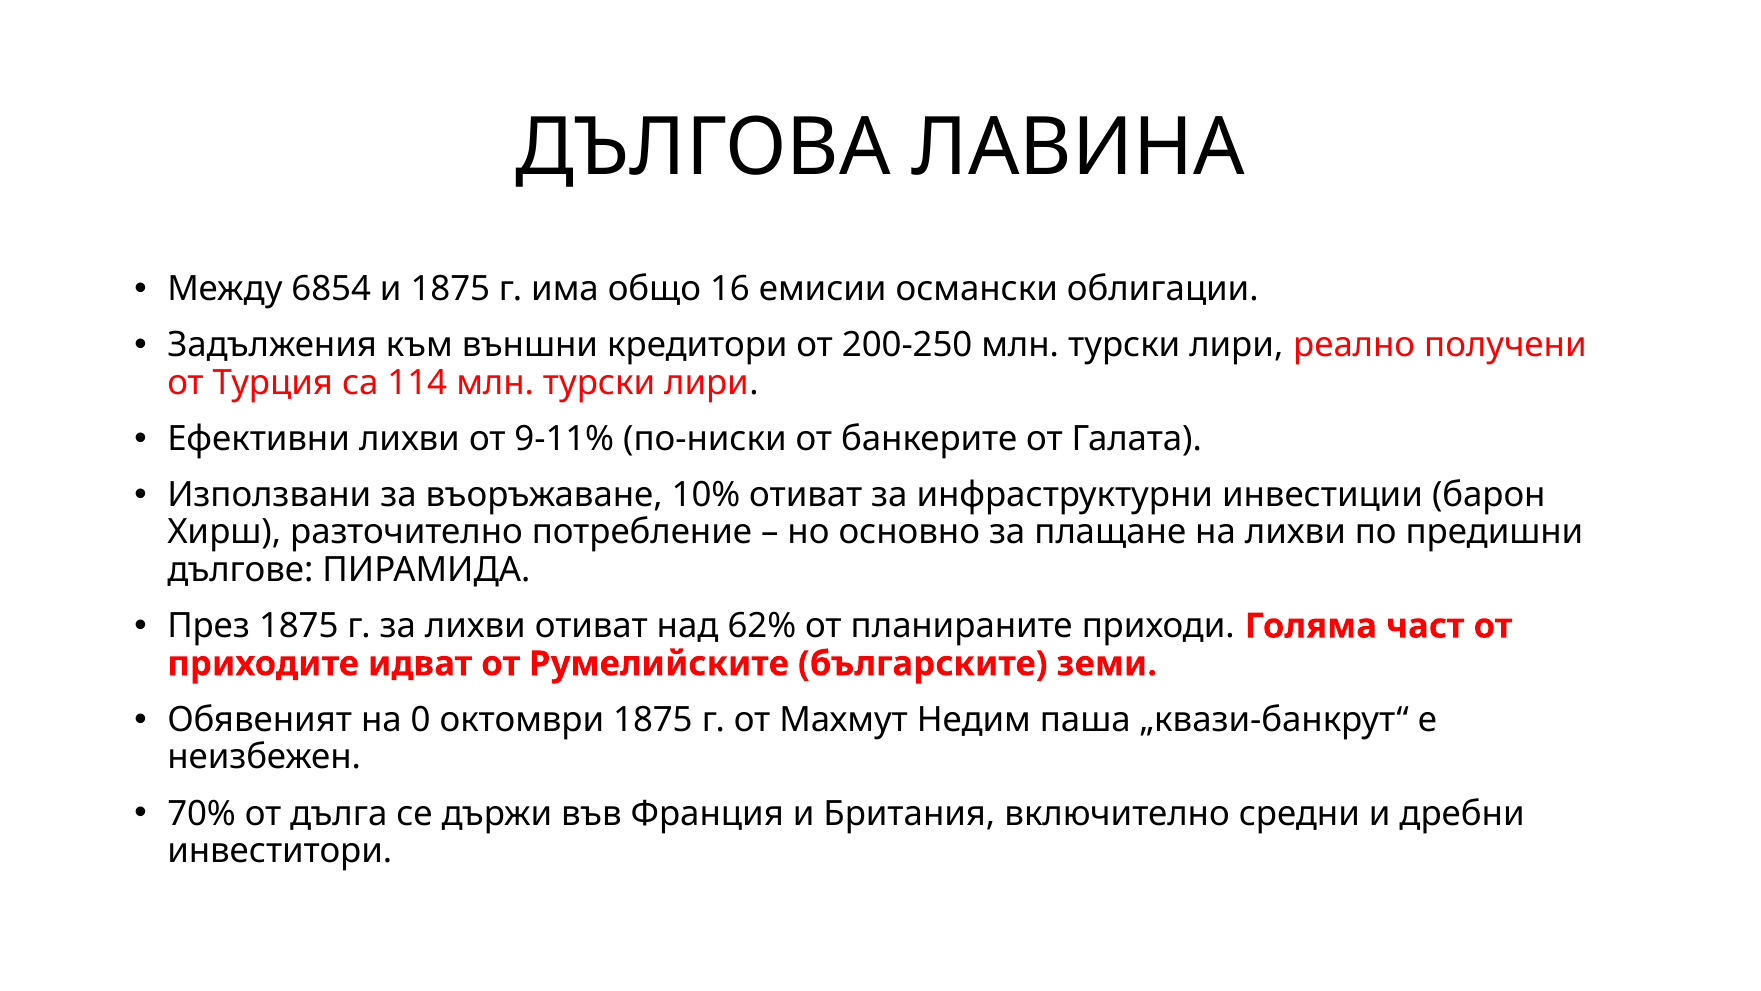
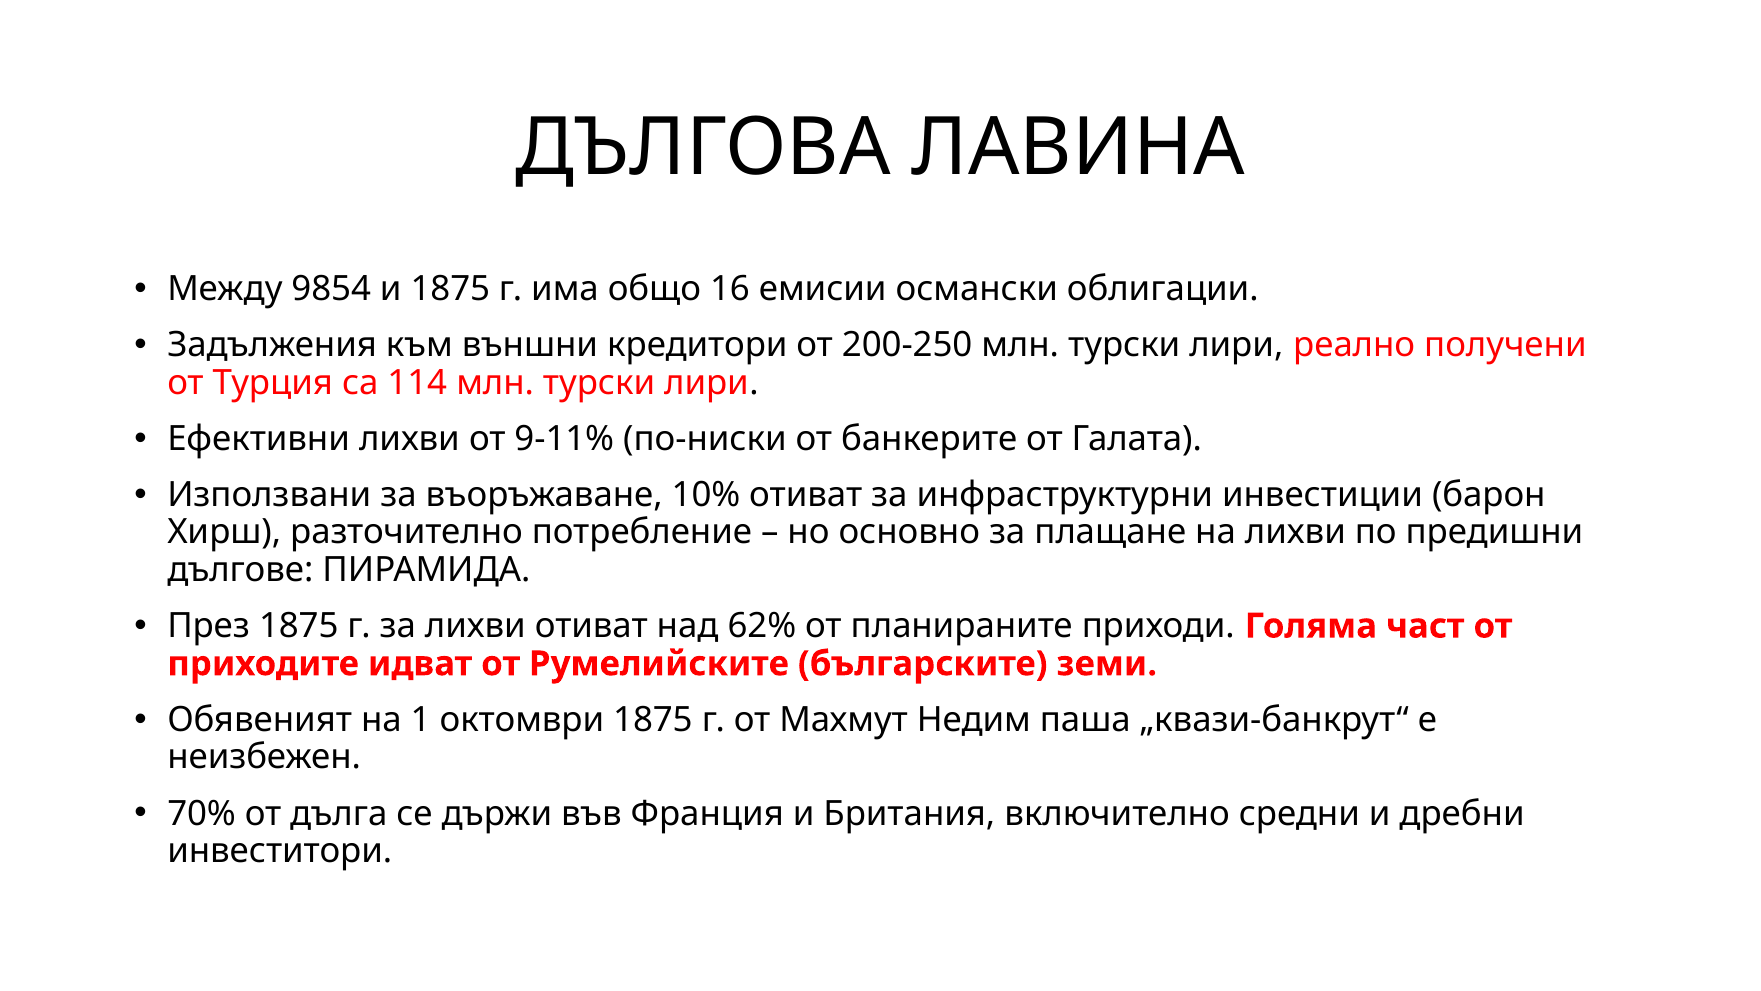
6854: 6854 -> 9854 (331, 289)
0: 0 -> 1 (421, 719)
